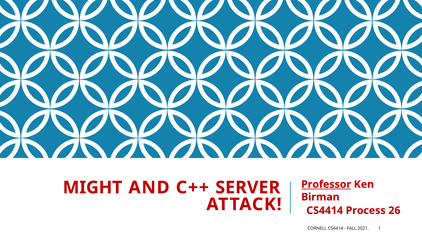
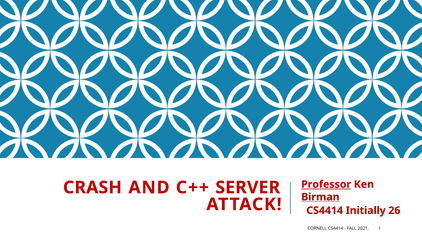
MIGHT: MIGHT -> CRASH (92, 188)
Birman underline: none -> present (320, 197)
Process: Process -> Initially (366, 211)
